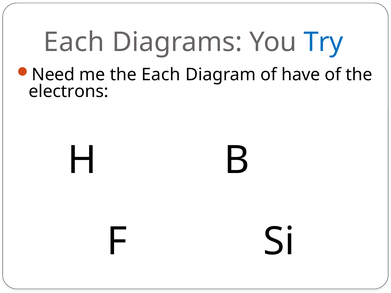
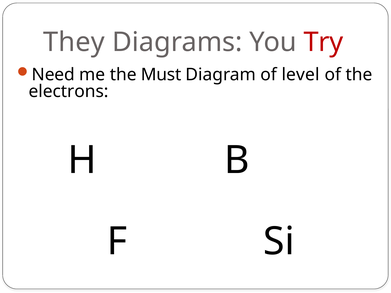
Each: Each -> They (74, 42)
Try colour: blue -> red (323, 42)
the Each: Each -> Must (161, 75)
have: have -> level (301, 75)
